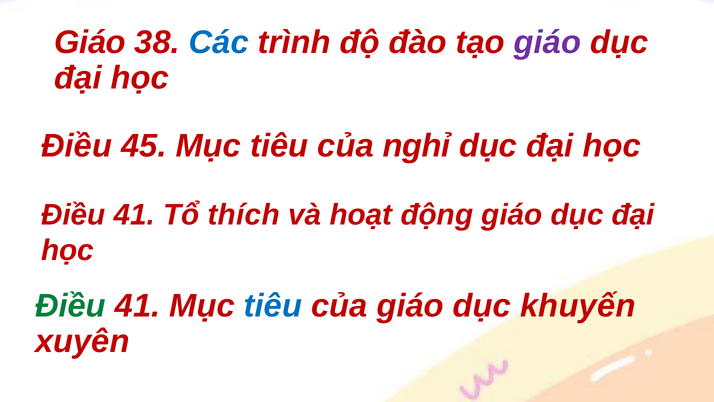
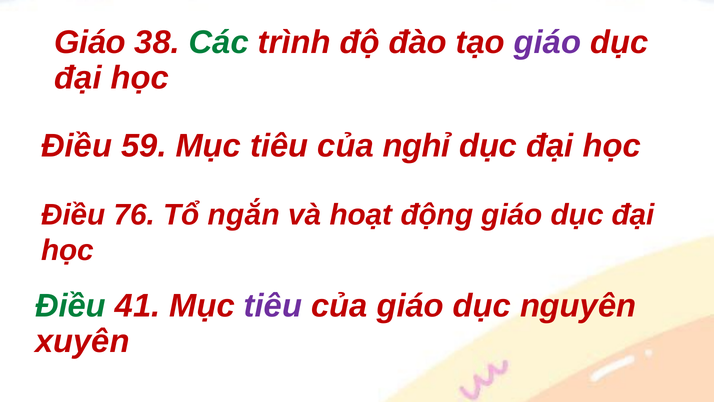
Các colour: blue -> green (219, 42)
45: 45 -> 59 (144, 146)
41: 41 -> 76 (134, 215)
thích: thích -> ngắn (244, 215)
tiêu colour: blue -> purple (273, 306)
khuyến: khuyến -> nguyên (578, 306)
